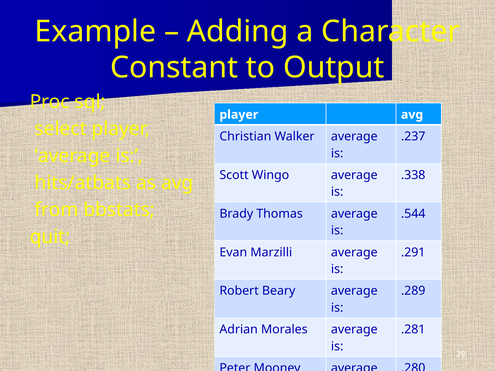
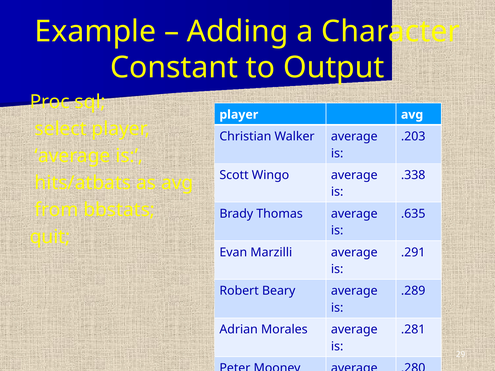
.237: .237 -> .203 (413, 137)
.544: .544 -> .635 (413, 214)
